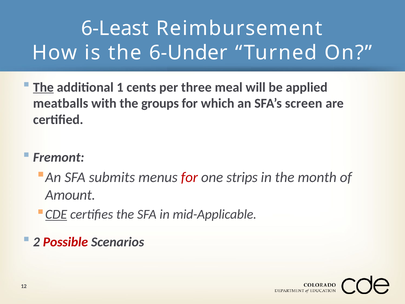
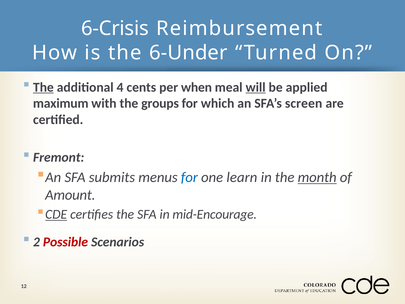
6-Least: 6-Least -> 6-Crisis (115, 28)
1: 1 -> 4 (120, 87)
three: three -> when (197, 87)
will underline: none -> present (256, 87)
meatballs: meatballs -> maximum (61, 103)
for colour: red -> blue (189, 177)
strips: strips -> learn (242, 177)
month underline: none -> present (317, 177)
mid-Applicable: mid-Applicable -> mid-Encourage (215, 214)
